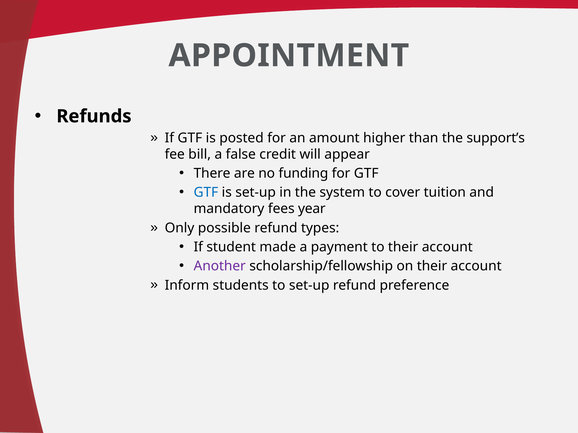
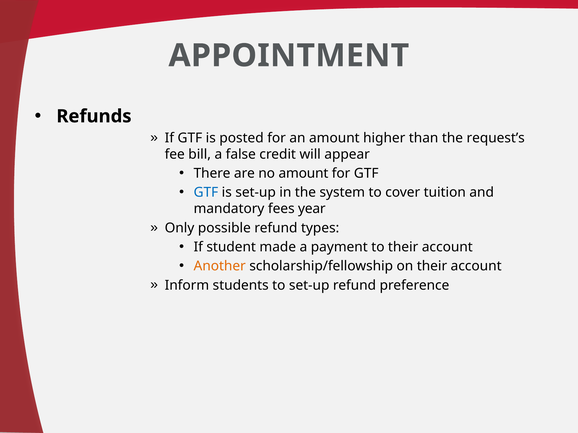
support’s: support’s -> request’s (496, 138)
no funding: funding -> amount (303, 174)
Another colour: purple -> orange (220, 266)
